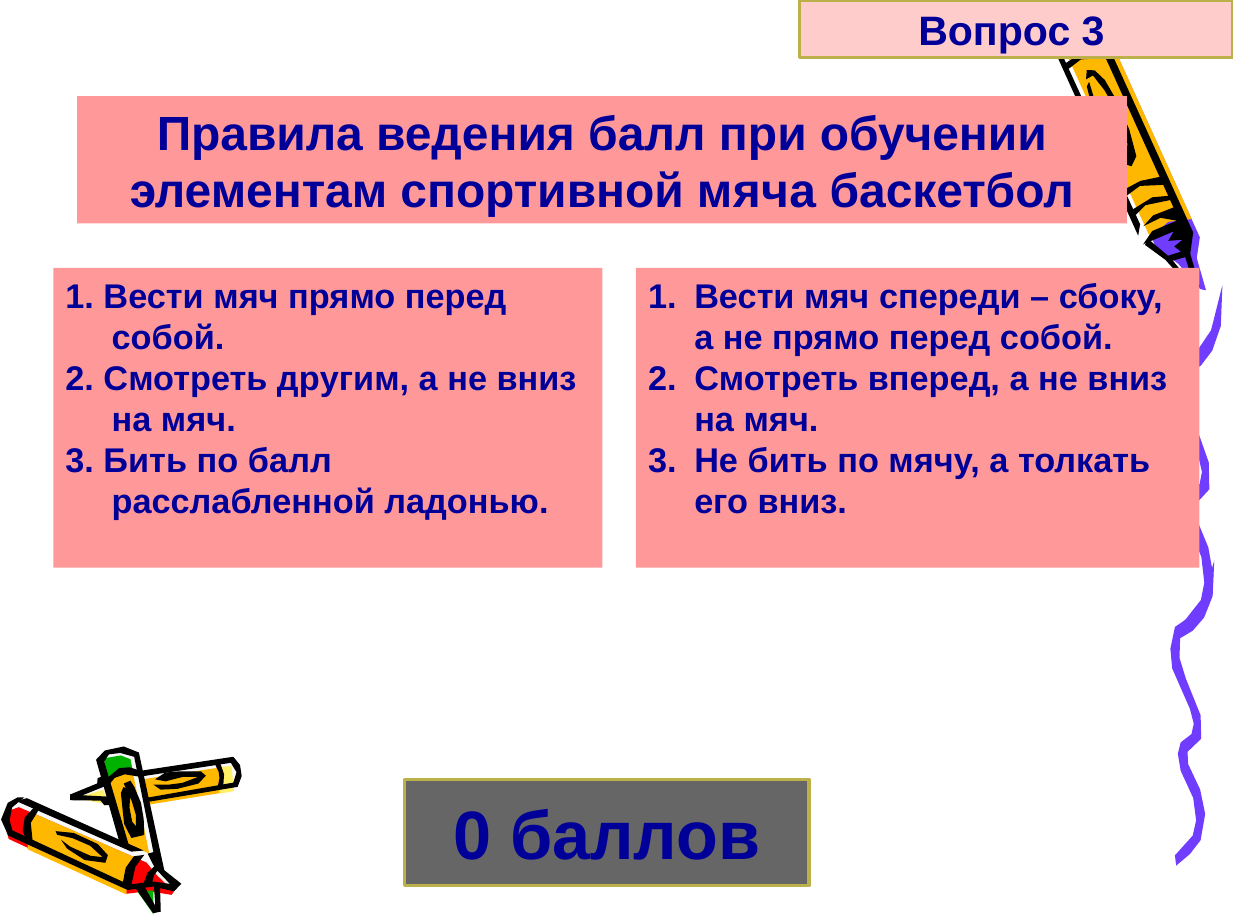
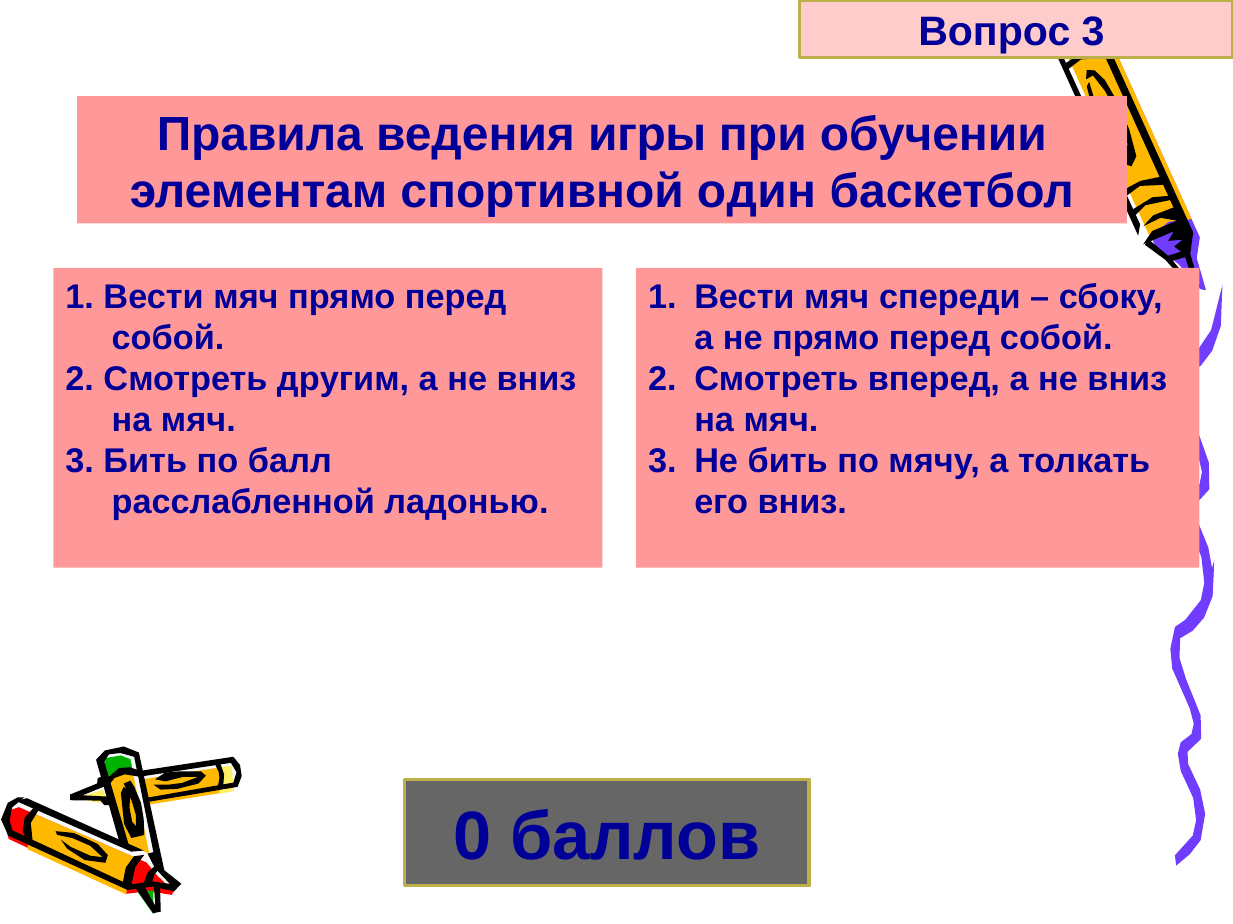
ведения балл: балл -> игры (647, 134)
мяча: мяча -> один (756, 192)
